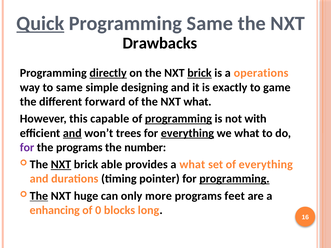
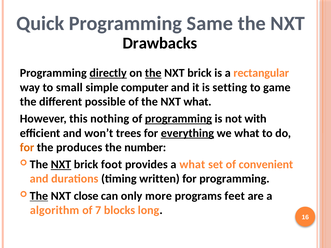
Quick underline: present -> none (40, 24)
the underline: none -> present (153, 73)
brick underline: present -> none (199, 73)
operations: operations -> rectangular (261, 73)
to same: same -> small (69, 87)
designing: designing -> computer (145, 87)
exactly: exactly -> setting (230, 87)
forward: forward -> possible (105, 102)
capable: capable -> nothing (110, 119)
and underline: present -> none (72, 133)
for colour: purple -> orange (27, 148)
the programs: programs -> produces (79, 148)
able: able -> foot (112, 165)
of everything: everything -> convenient (266, 165)
pointer: pointer -> written (159, 179)
programming underline: present -> none (234, 179)
huge: huge -> close (86, 196)
enhancing: enhancing -> algorithm (55, 210)
0: 0 -> 7 (98, 210)
